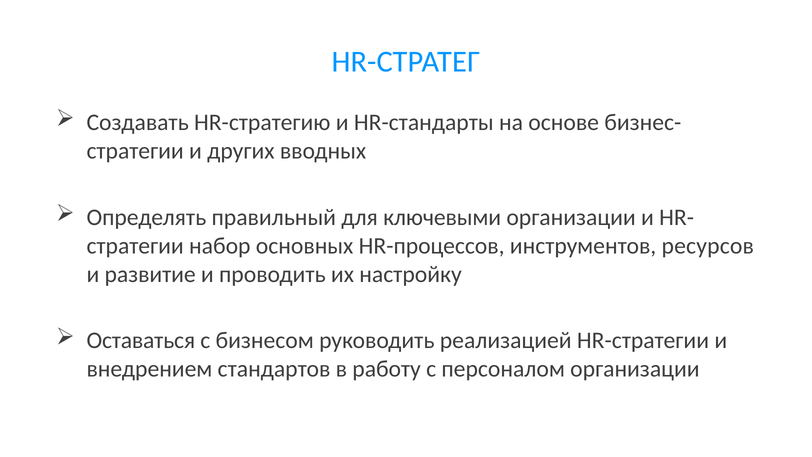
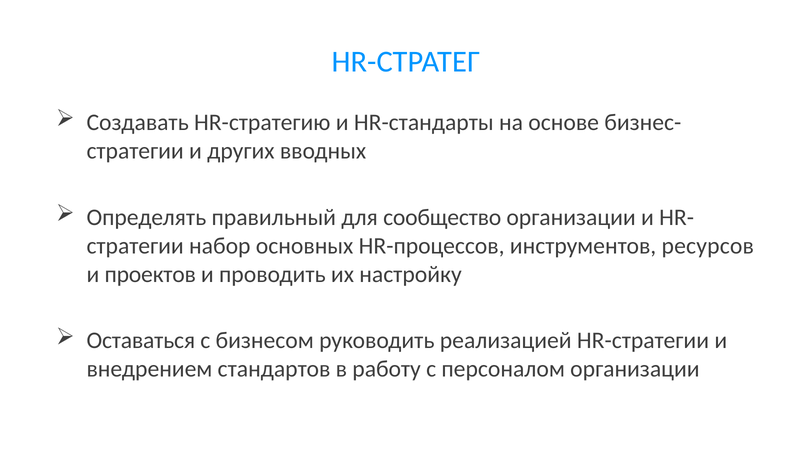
ключевыми: ключевыми -> сообщество (442, 217)
развитие: развитие -> проектов (150, 274)
